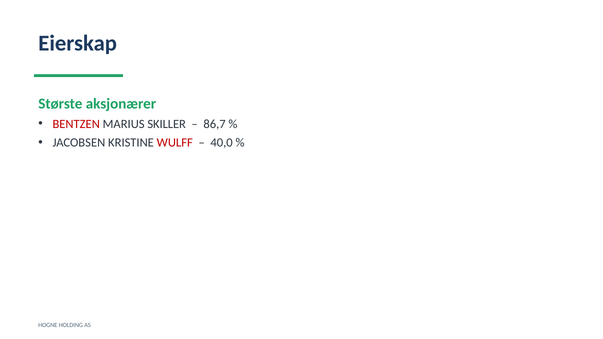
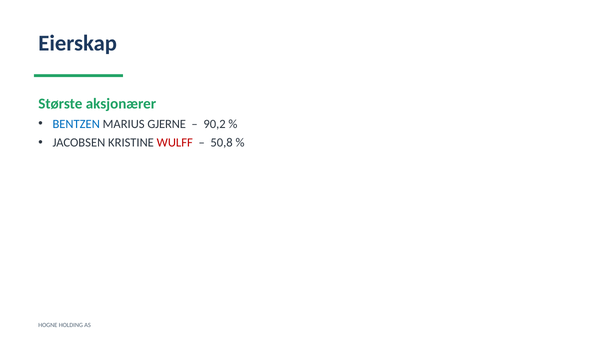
BENTZEN colour: red -> blue (76, 124)
SKILLER: SKILLER -> GJERNE (167, 124)
86,7: 86,7 -> 90,2 (215, 124)
40,0: 40,0 -> 50,8 (222, 143)
